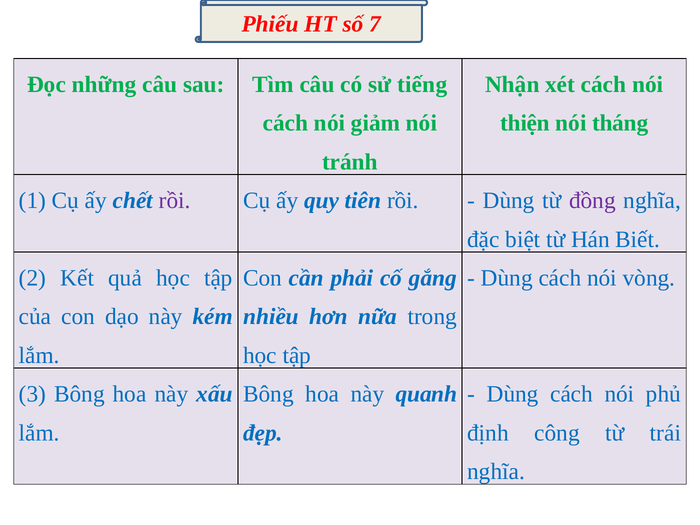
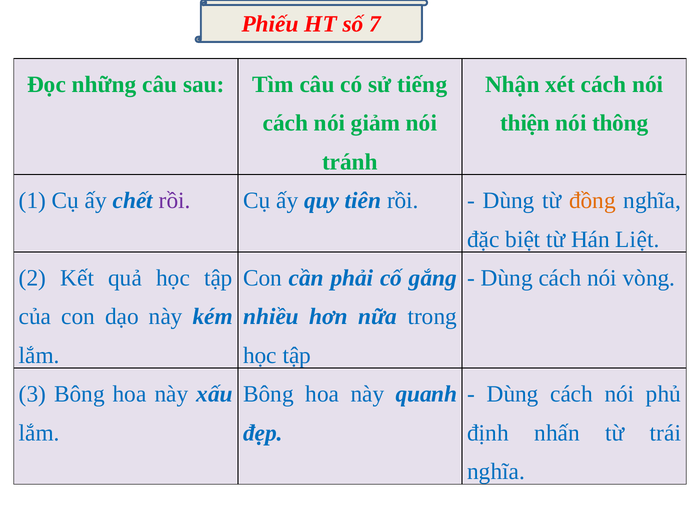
tháng: tháng -> thông (620, 123)
đồng colour: purple -> orange (592, 201)
Biết: Biết -> Liệt (638, 239)
công: công -> nhấn (557, 433)
